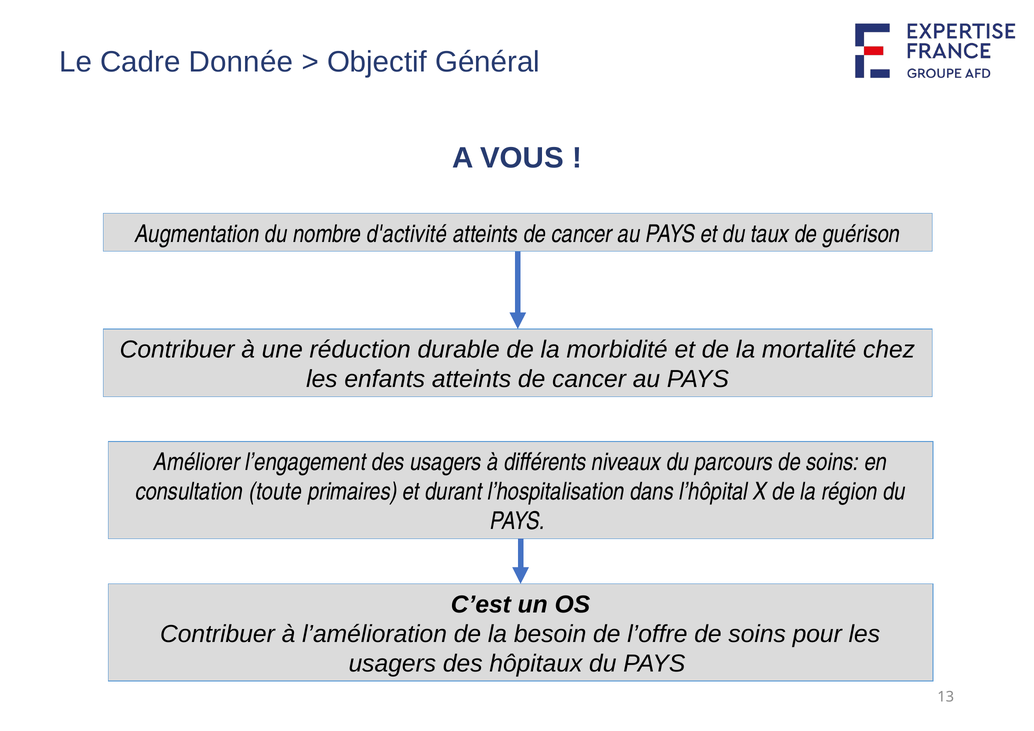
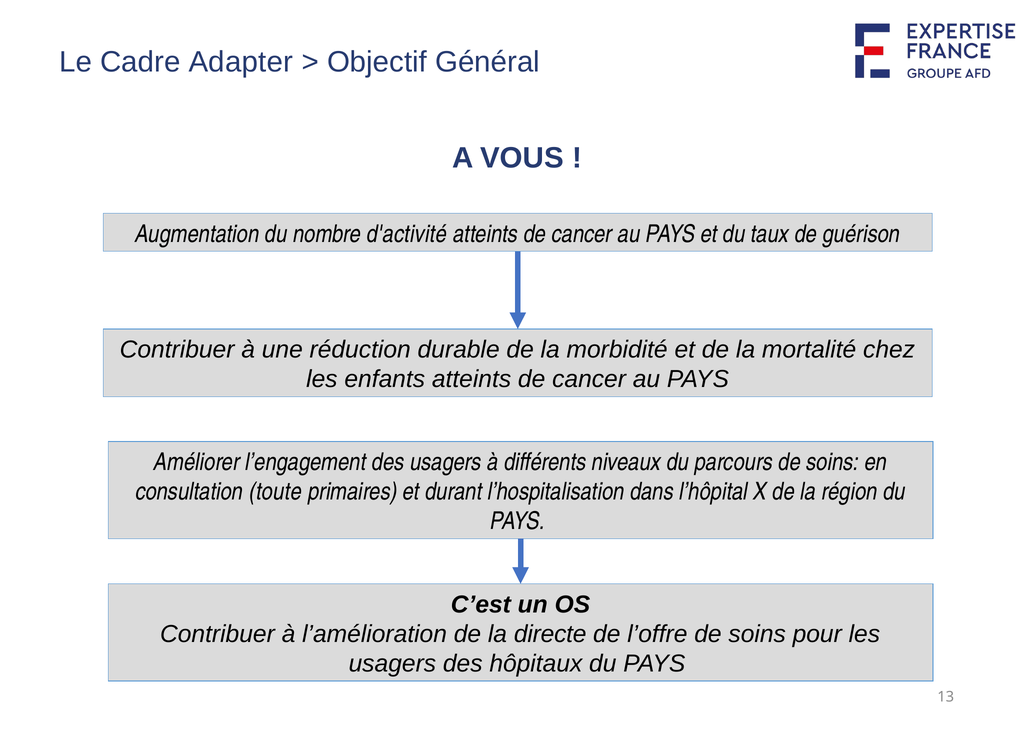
Donnée: Donnée -> Adapter (241, 62)
besoin: besoin -> directe (550, 634)
